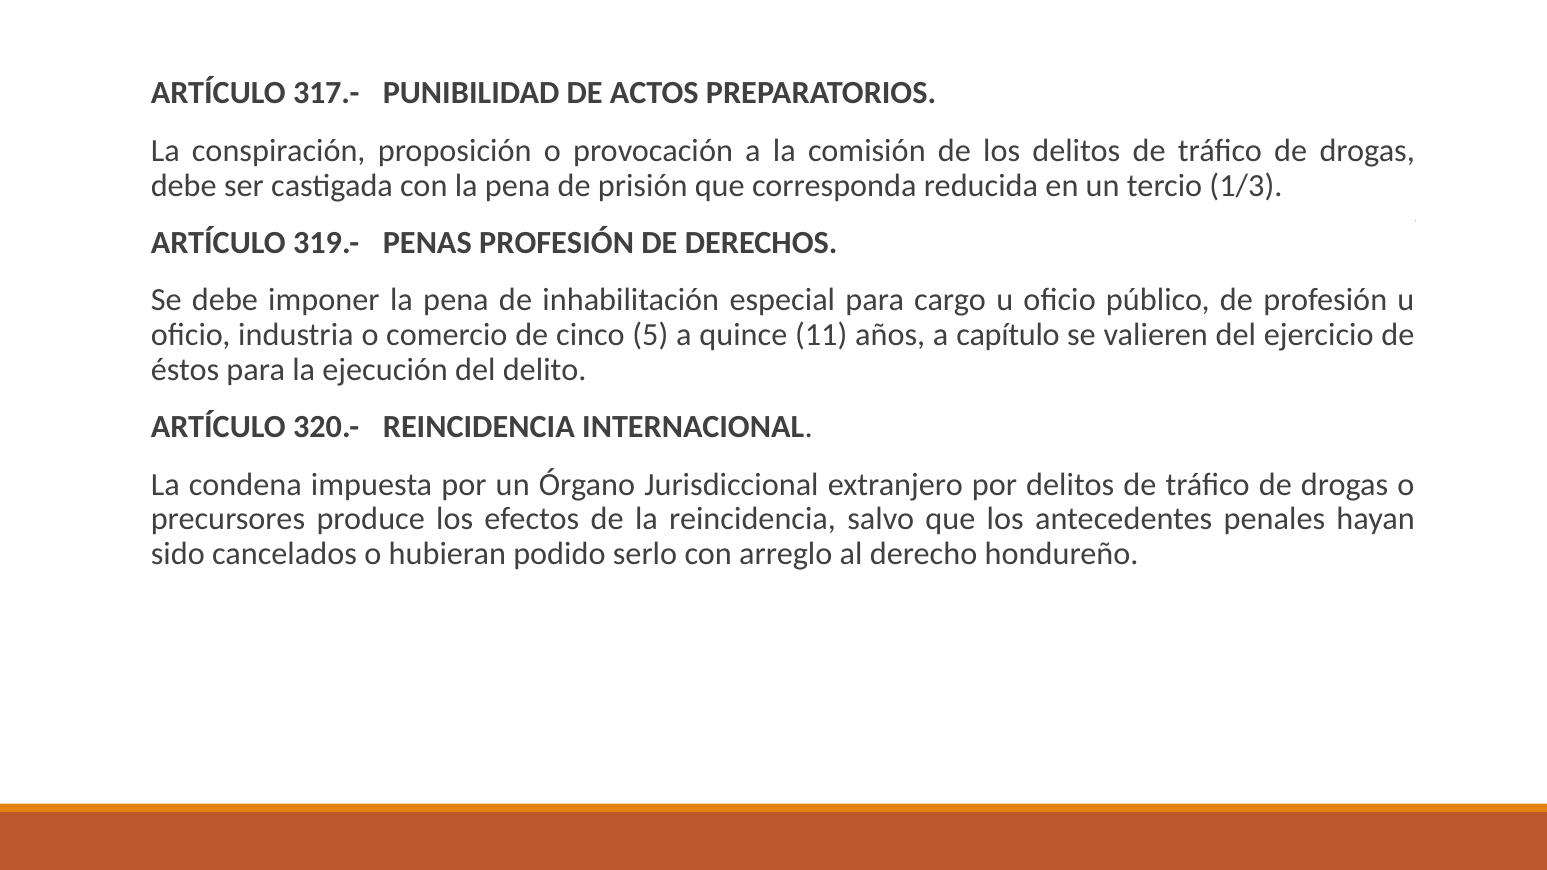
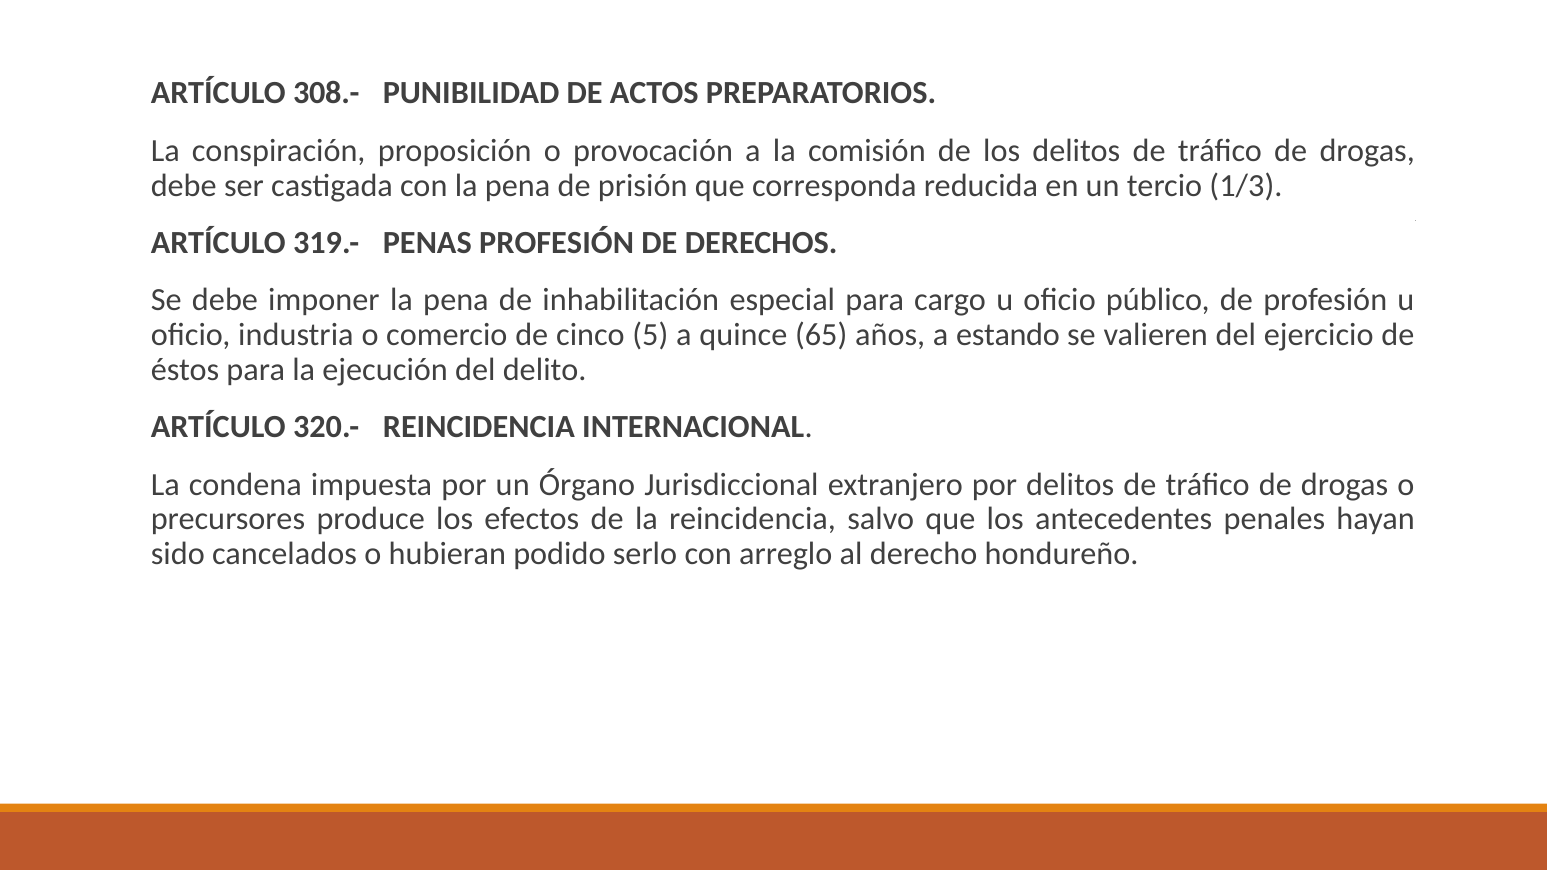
317.-: 317.- -> 308.- (326, 93)
11: 11 -> 65 (821, 335)
capítulo: capítulo -> estando (1008, 335)
